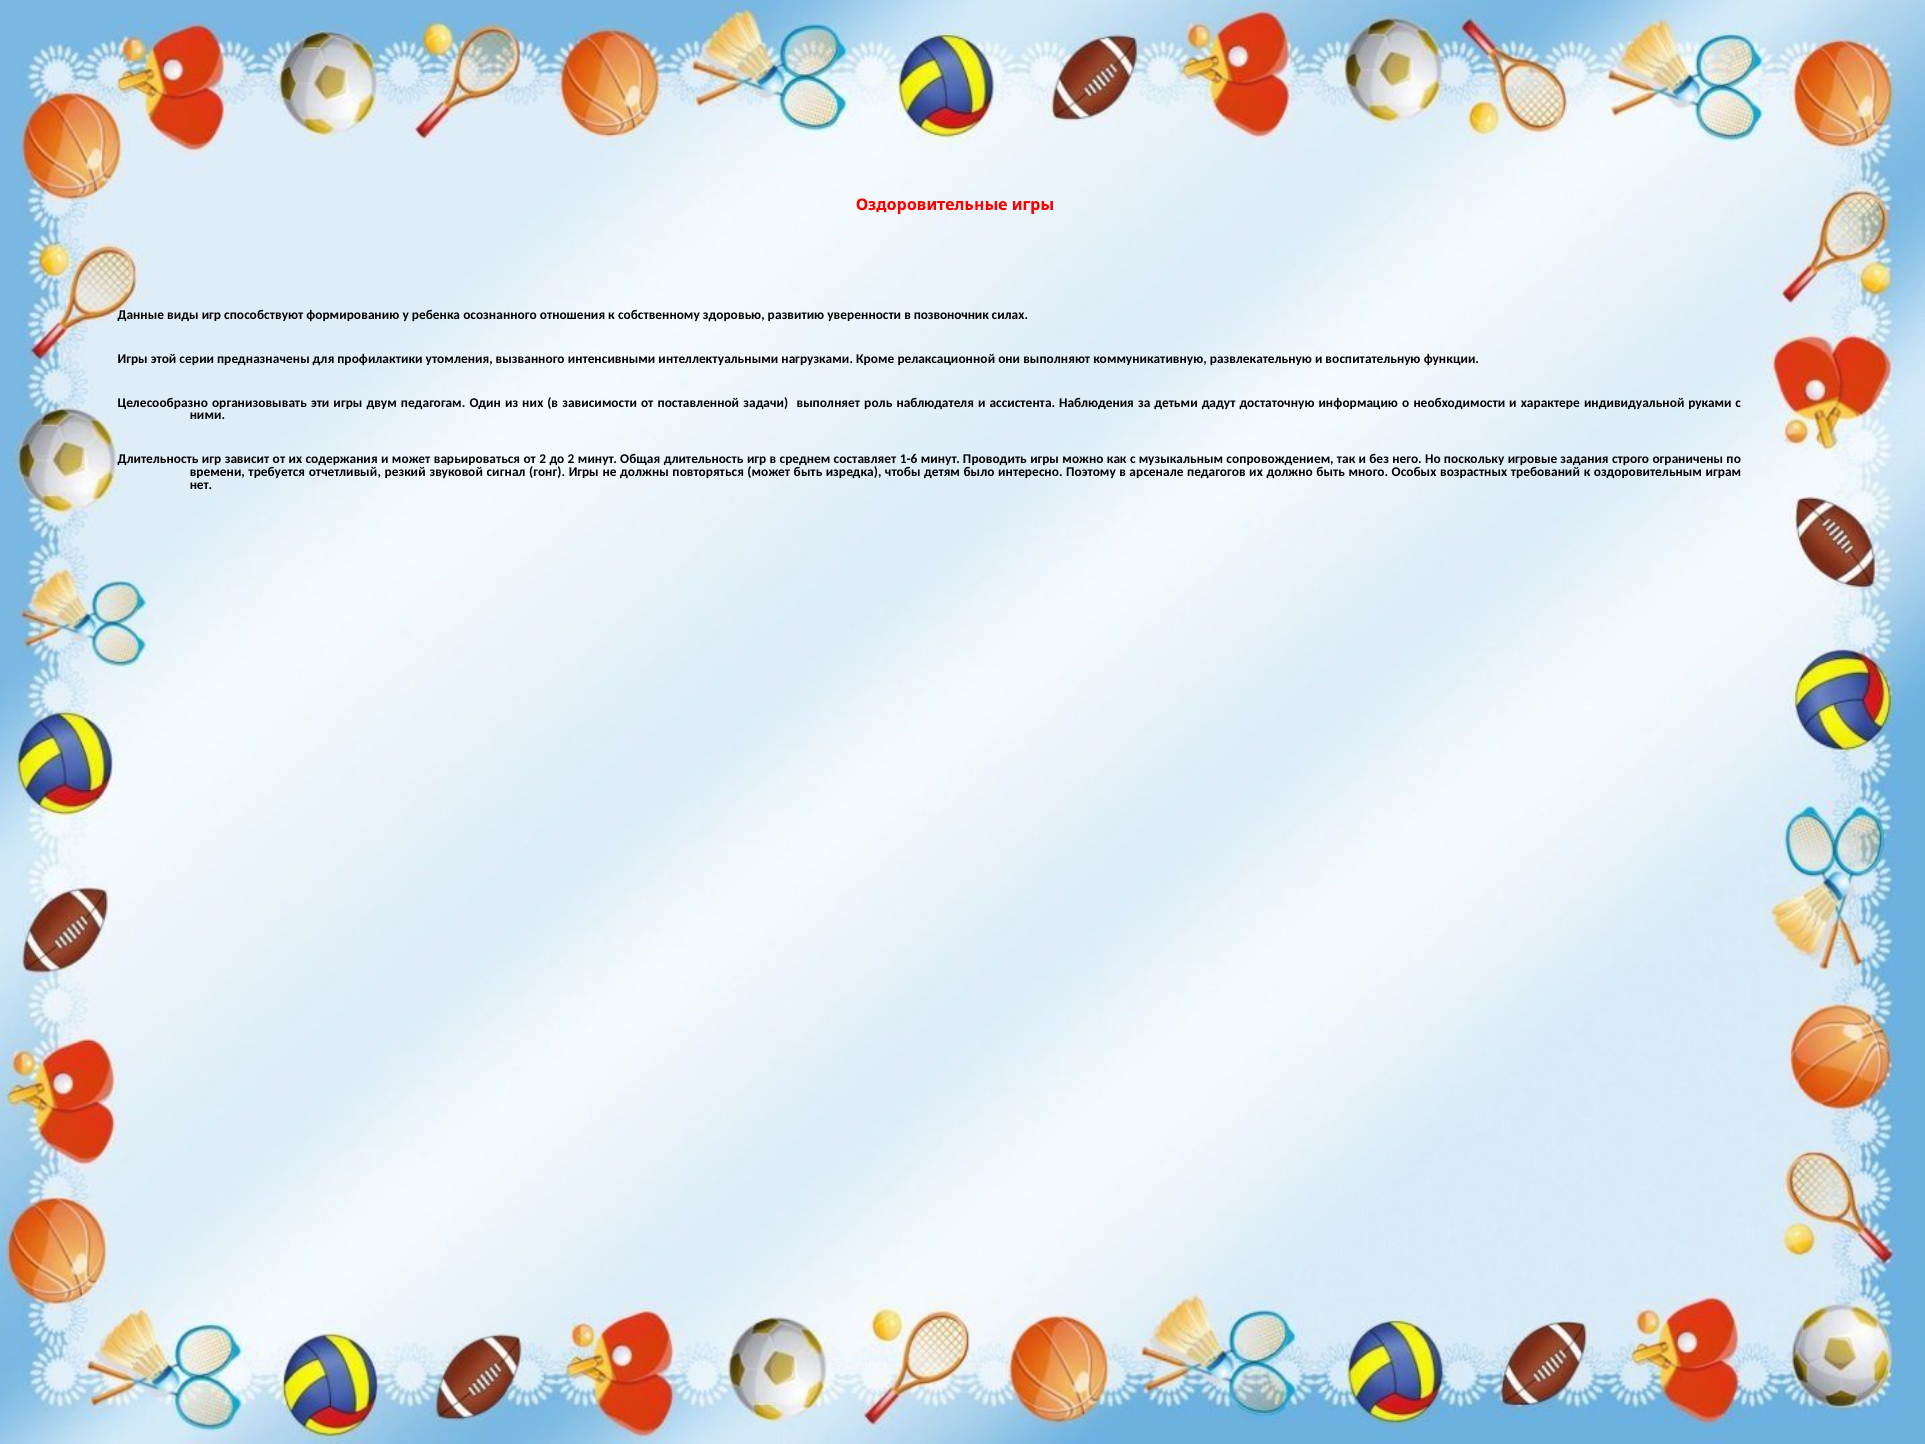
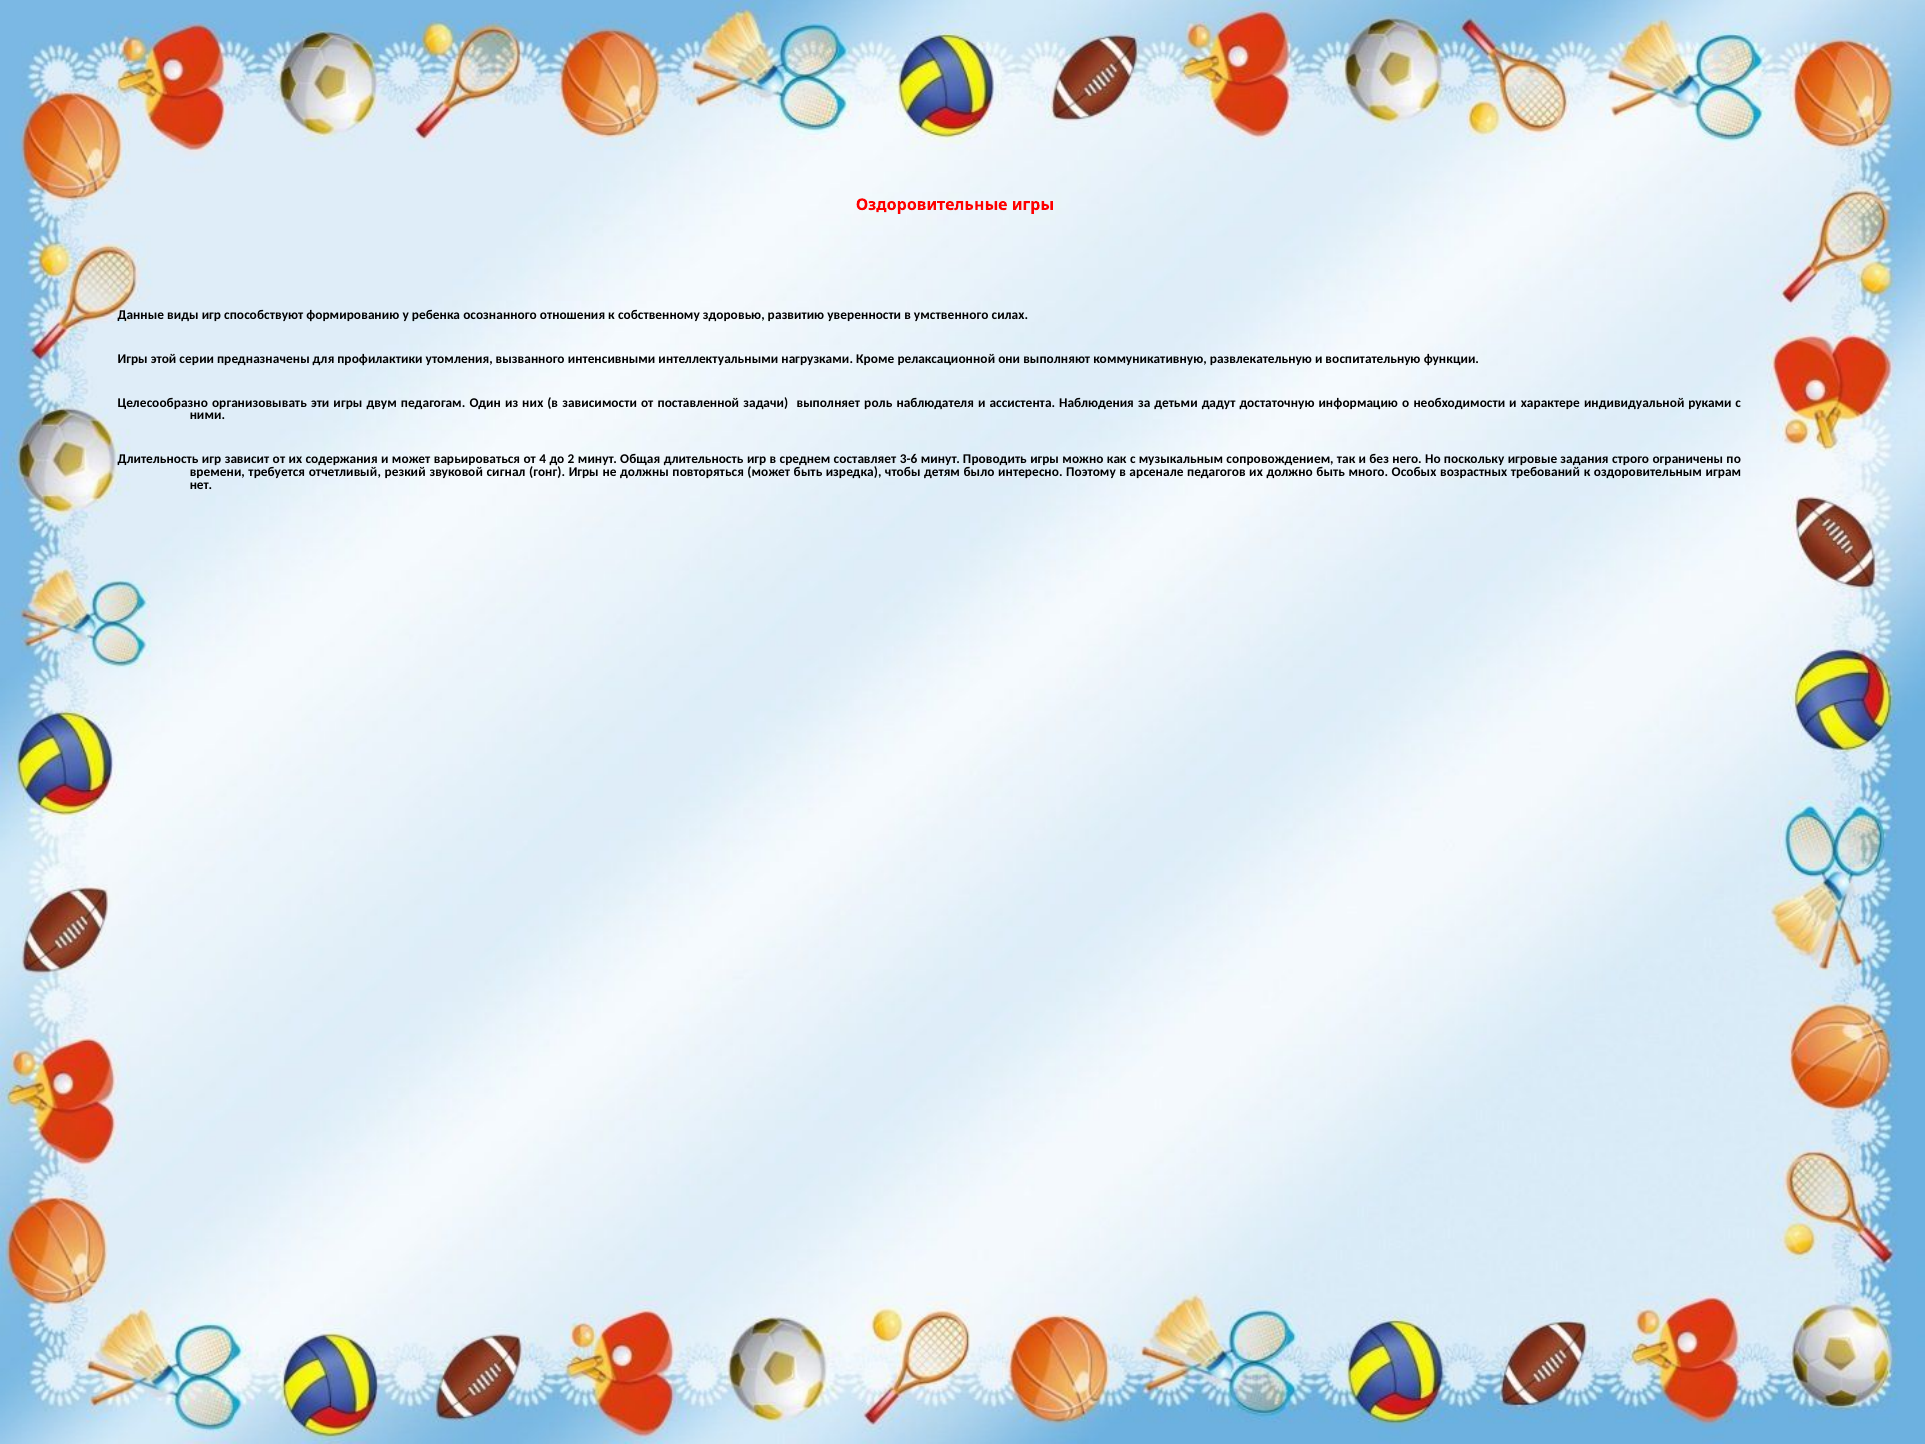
позвоночник: позвоночник -> умственного (951, 315)
от 2: 2 -> 4 (543, 459)
1-6: 1-6 -> 3-6 (909, 459)
